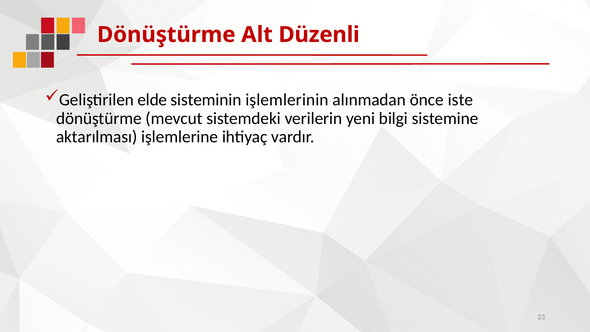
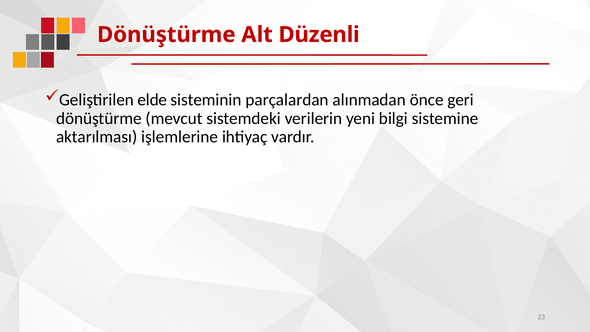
işlemlerinin: işlemlerinin -> parçalardan (287, 100)
iste: iste -> geri (461, 100)
